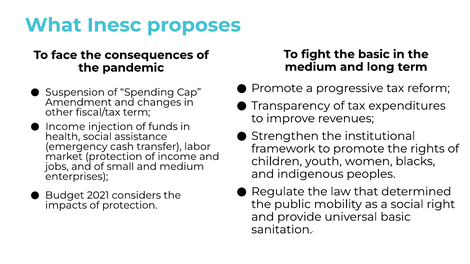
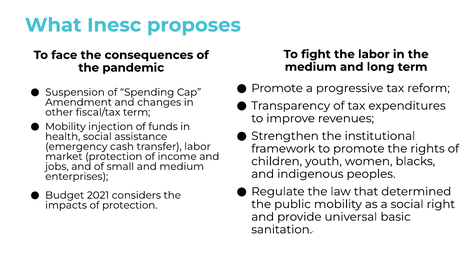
the basic: basic -> labor (374, 54)
Income: Income -> Mobility (65, 127)
